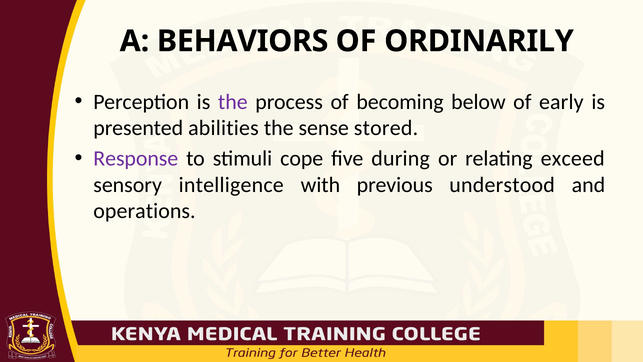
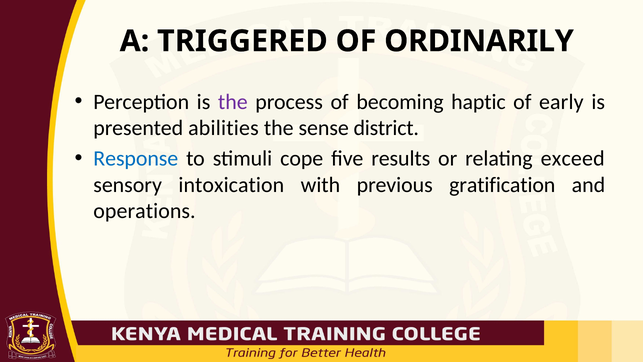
BEHAVIORS: BEHAVIORS -> TRIGGERED (242, 41)
below: below -> haptic (478, 102)
stored: stored -> district (386, 128)
Response colour: purple -> blue (136, 159)
during: during -> results (401, 159)
intelligence: intelligence -> intoxication (231, 185)
understood: understood -> gratification (502, 185)
